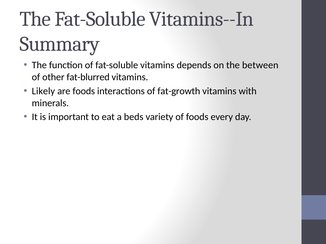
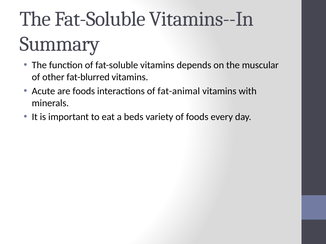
between: between -> muscular (260, 65)
Likely: Likely -> Acute (43, 91)
fat-growth: fat-growth -> fat-animal (179, 91)
